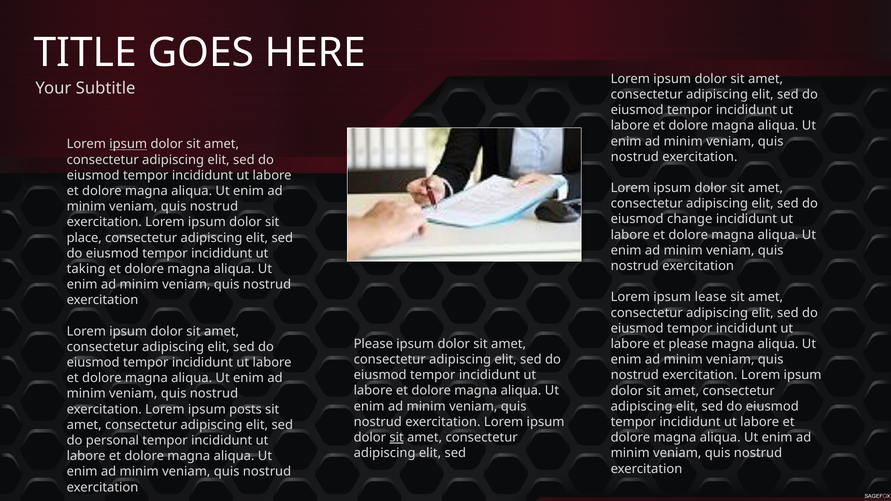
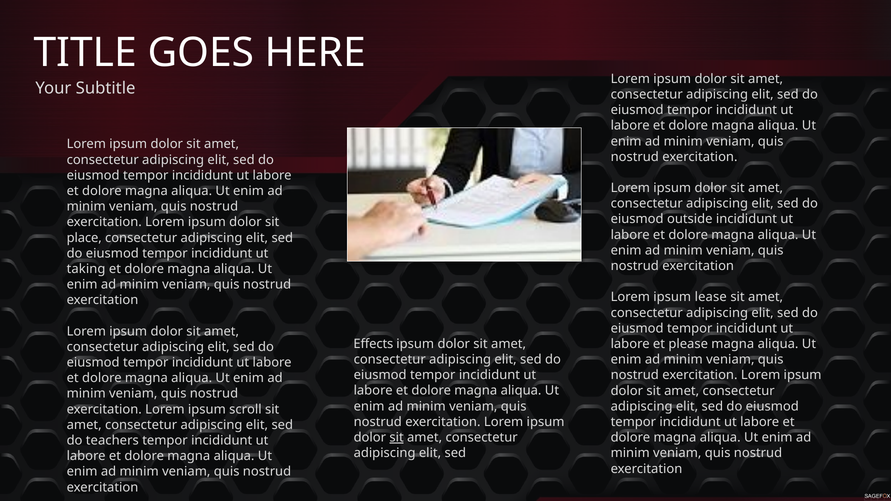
ipsum underline: present -> none (128, 144)
change: change -> outside (690, 219)
Please: Please -> Effects (373, 344)
posts: posts -> scroll (245, 409)
personal: personal -> teachers (112, 441)
